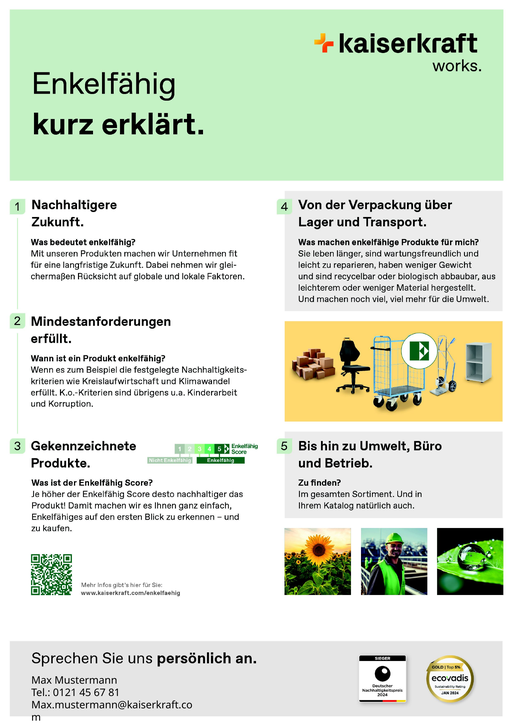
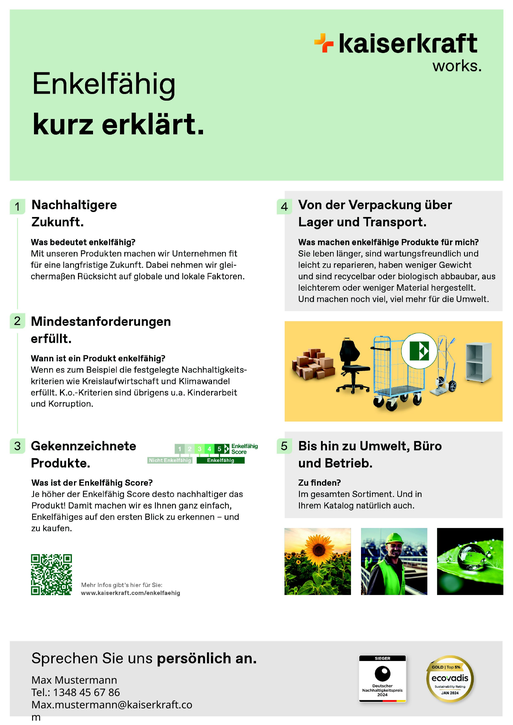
0121: 0121 -> 1348 (65, 693)
81: 81 -> 86 (114, 693)
